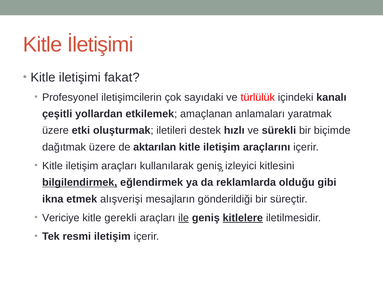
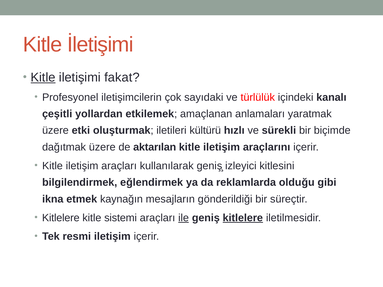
Kitle underline: none -> present (43, 77)
destek: destek -> kültürü (205, 131)
bilgilendirmek underline: present -> none (80, 183)
alışverişi: alışverişi -> kaynağın (121, 199)
Vericiye: Vericiye -> Kitlelere (61, 218)
gerekli: gerekli -> sistemi (121, 218)
